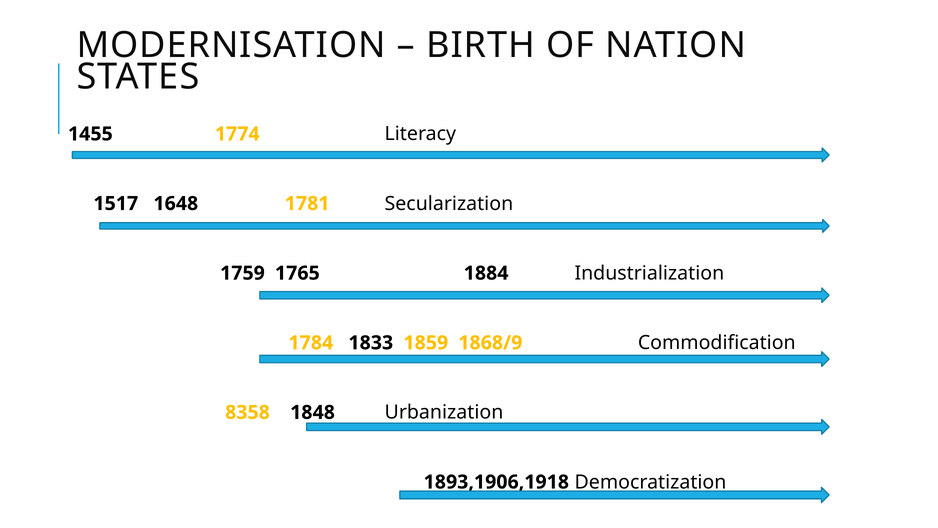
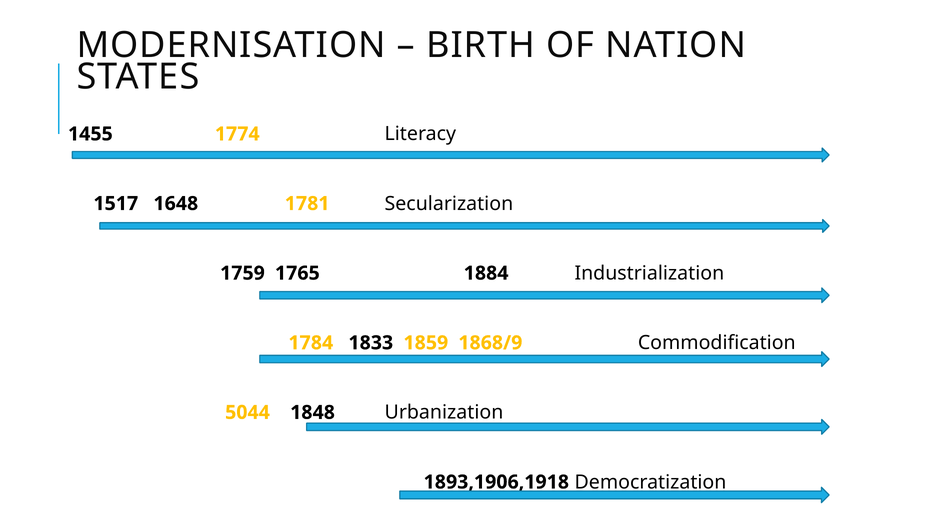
8358: 8358 -> 5044 (247, 412)
